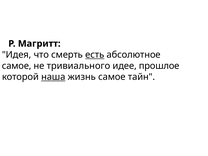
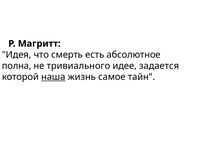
есть underline: present -> none (95, 55)
самое: самое -> полна (17, 66)
прошлое: прошлое -> задается (159, 66)
